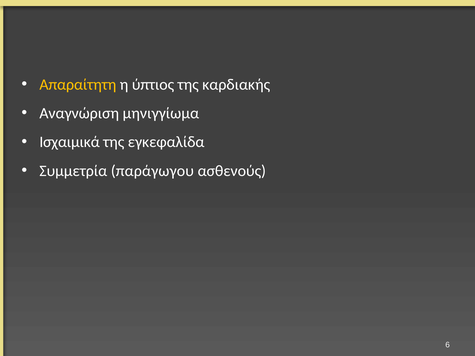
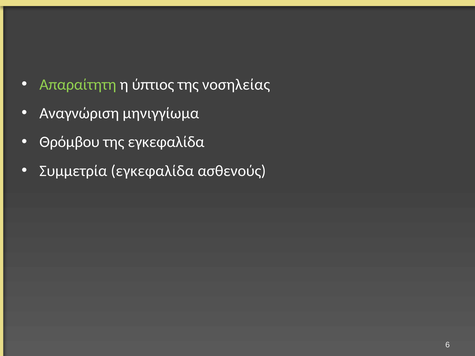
Απαραίτητη colour: yellow -> light green (78, 85)
καρδιακής: καρδιακής -> νοσηλείας (236, 85)
Ισχαιμικά: Ισχαιμικά -> Θρόμβου (70, 142)
Συμμετρία παράγωγου: παράγωγου -> εγκεφαλίδα (152, 171)
